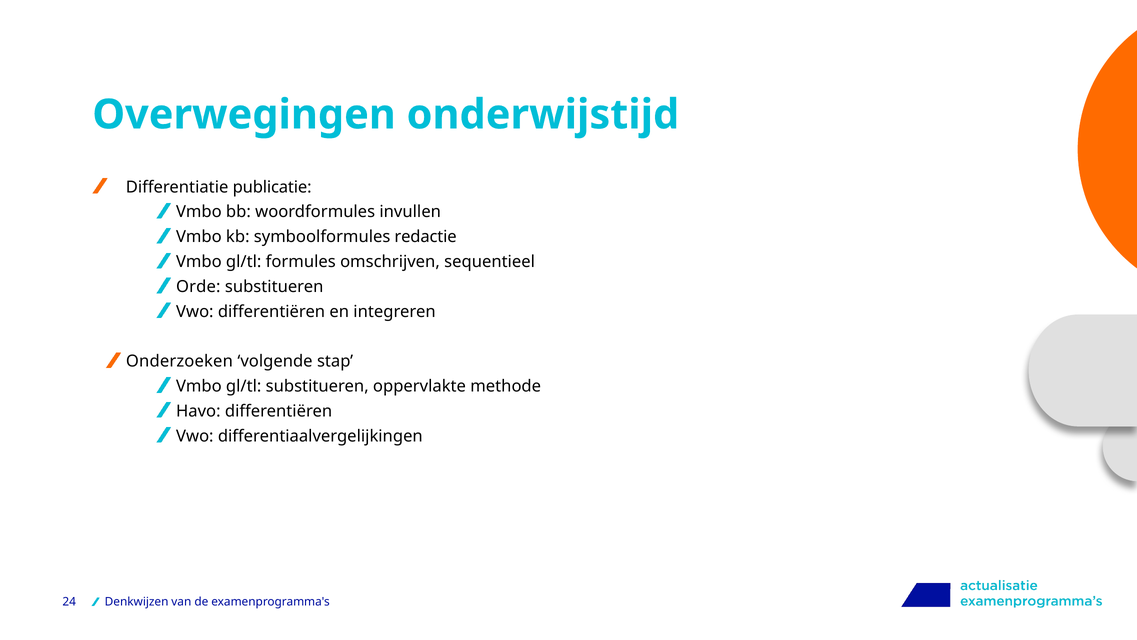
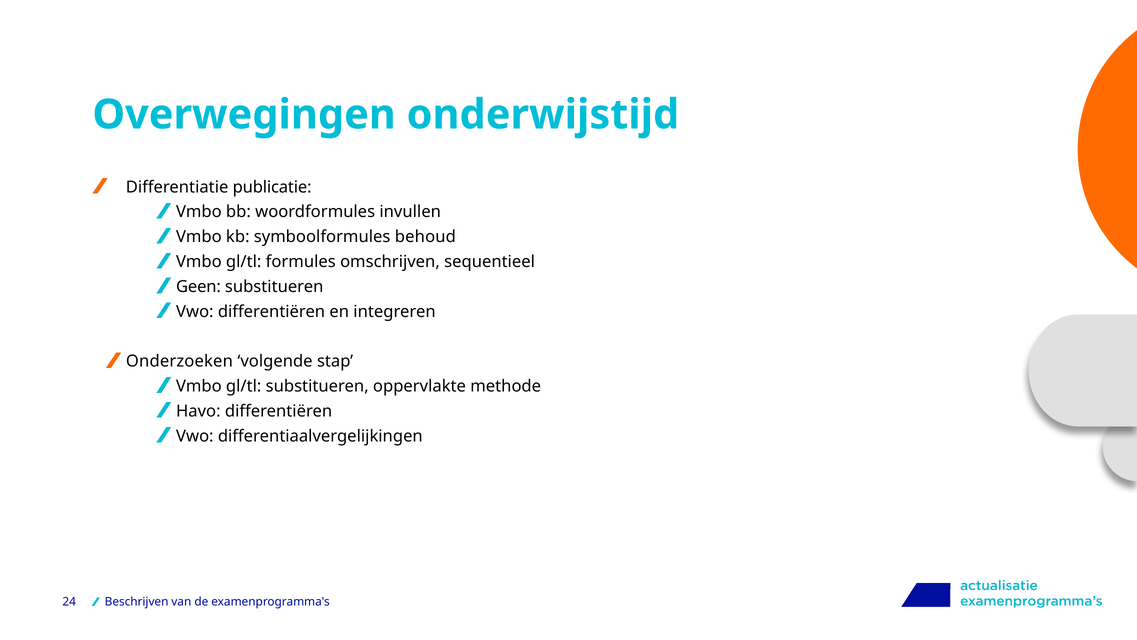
redactie: redactie -> behoud (425, 237)
Orde: Orde -> Geen (198, 286)
Denkwijzen: Denkwijzen -> Beschrijven (137, 601)
